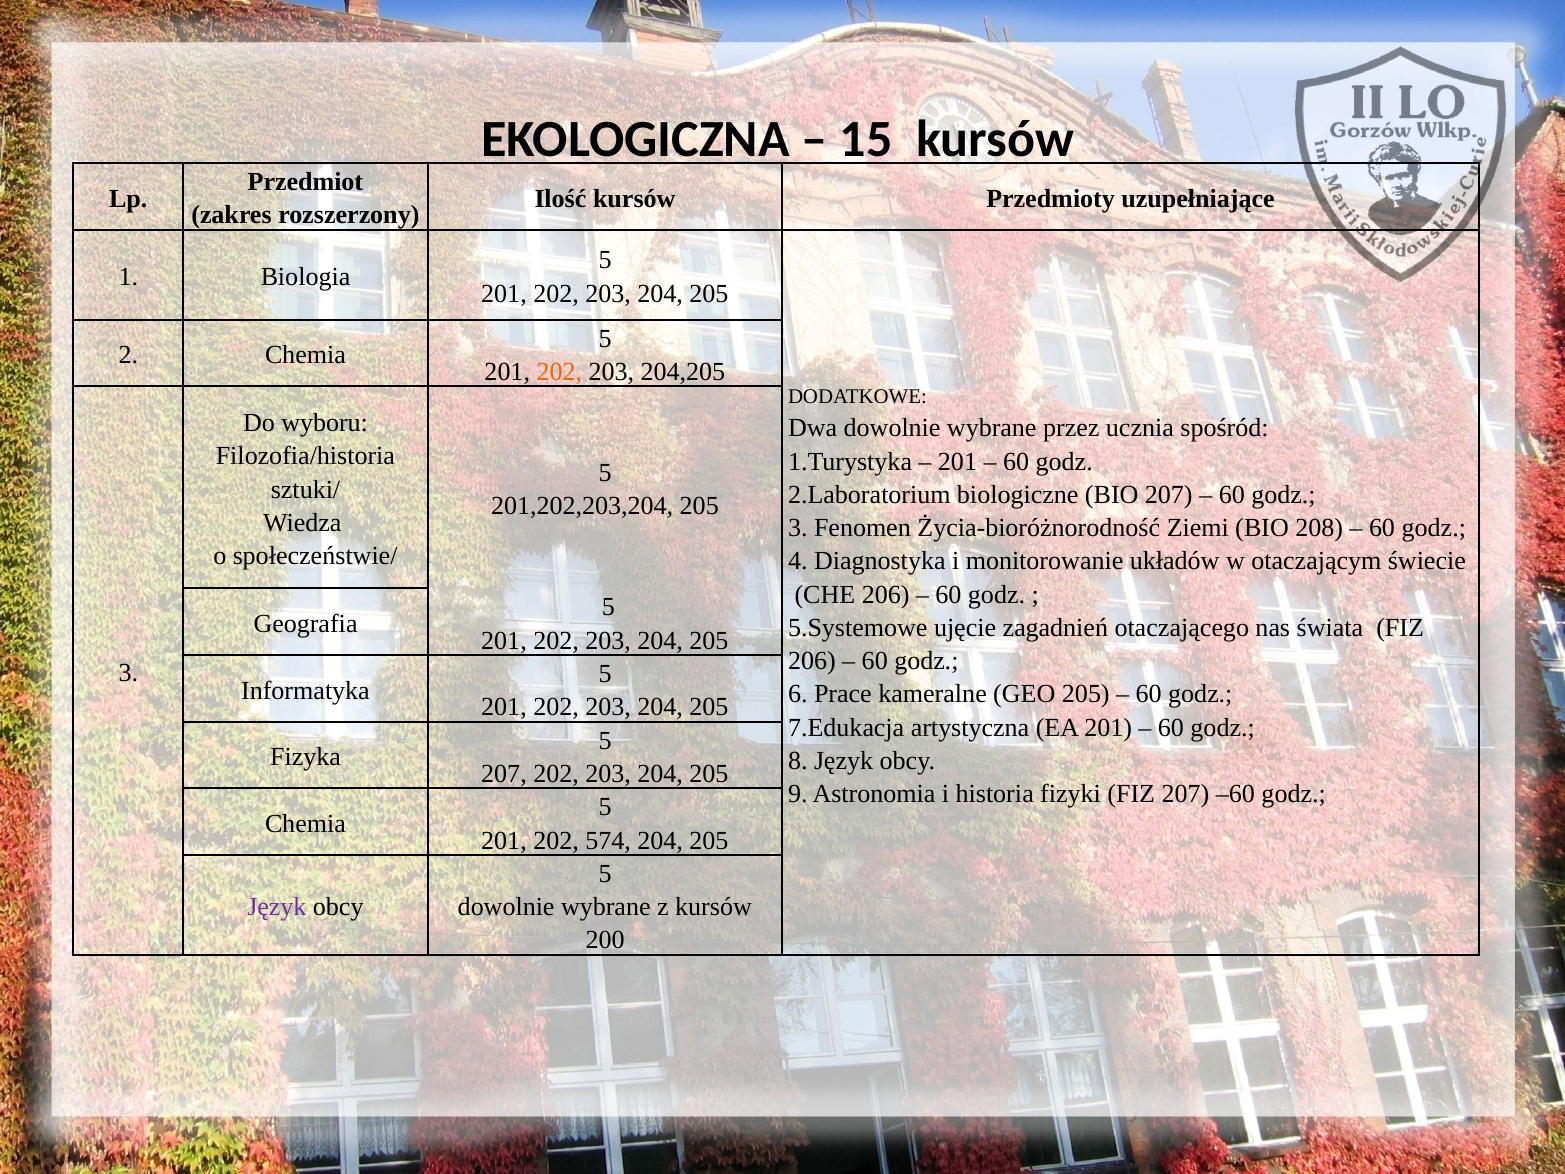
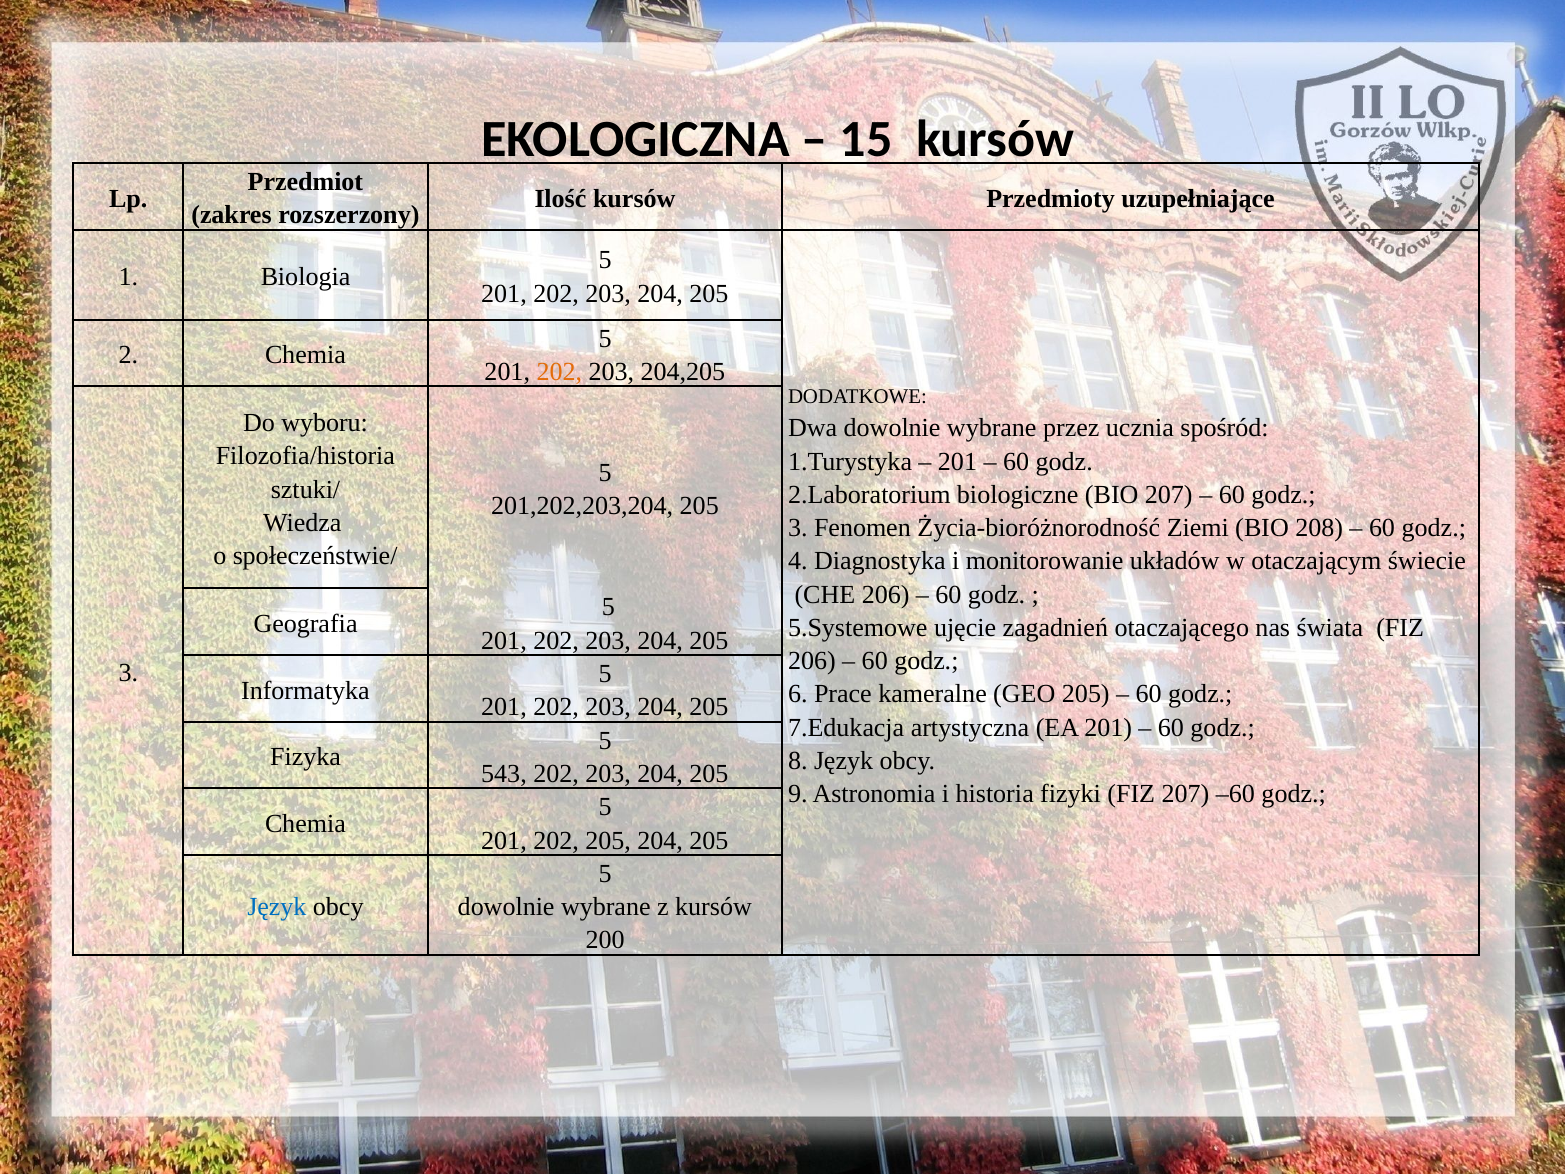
207: 207 -> 543 (504, 774)
202 574: 574 -> 205 (608, 840)
Język colour: purple -> blue (277, 907)
